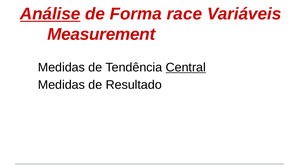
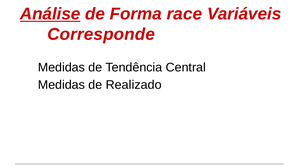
Measurement: Measurement -> Corresponde (101, 34)
Central underline: present -> none (186, 67)
Resultado: Resultado -> Realizado (134, 85)
